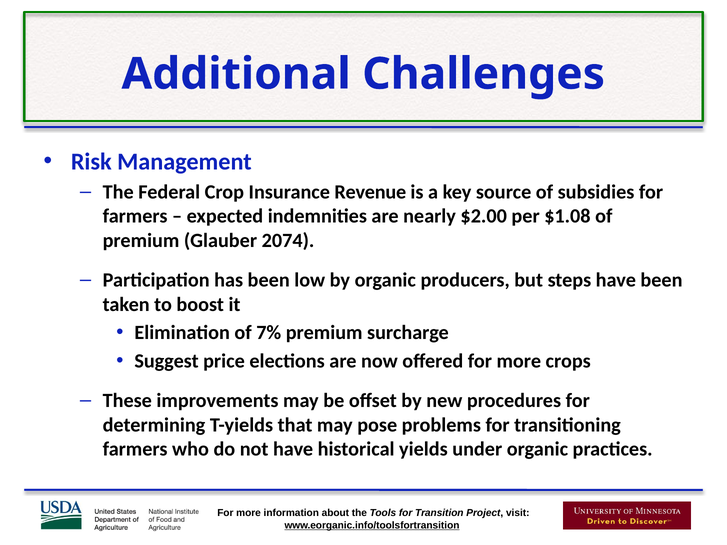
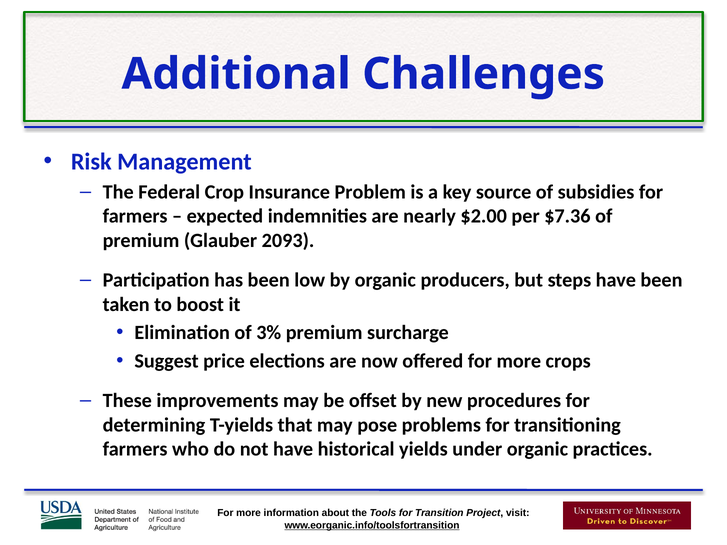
Revenue: Revenue -> Problem (370, 192)
$1.08: $1.08 -> $7.36 (567, 216)
2074: 2074 -> 2093 (288, 241)
7%: 7% -> 3% (269, 333)
